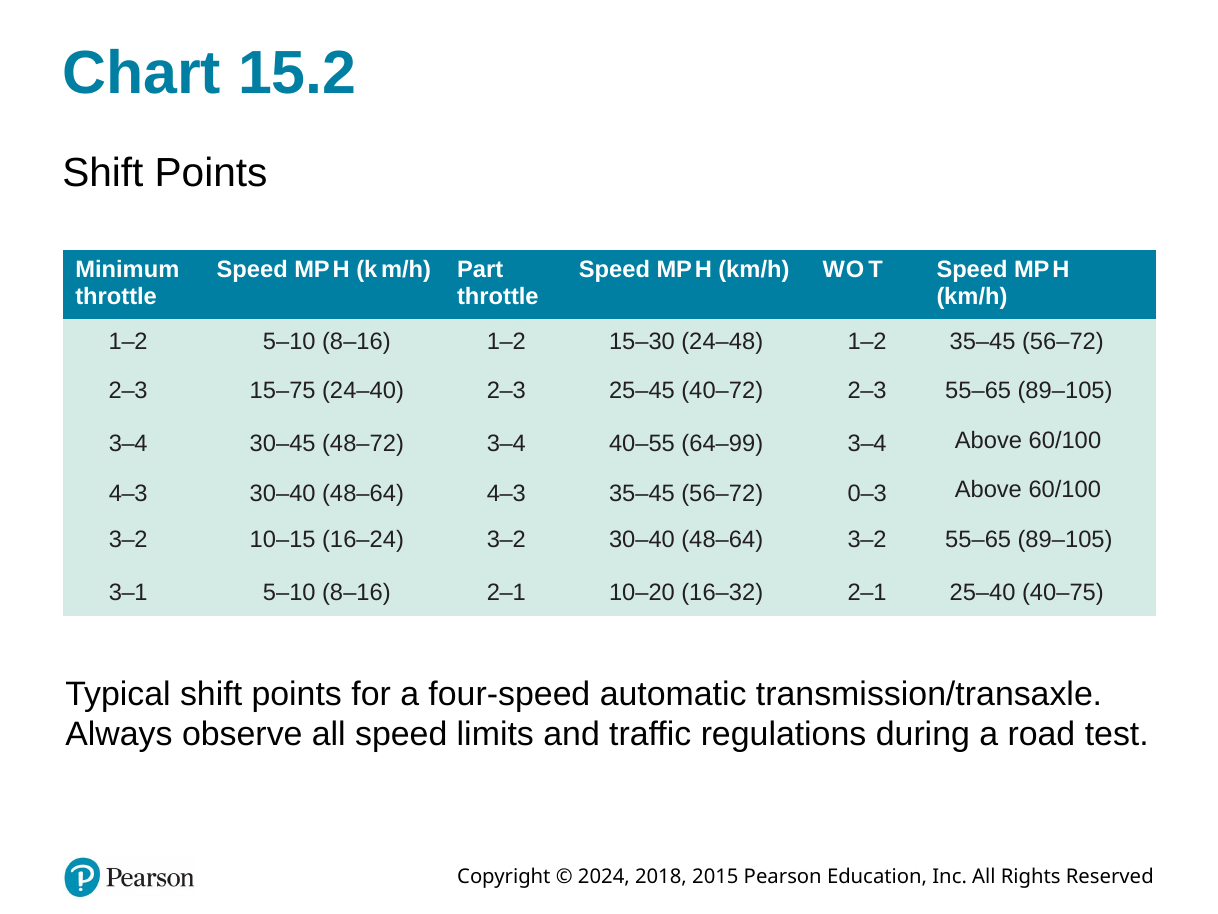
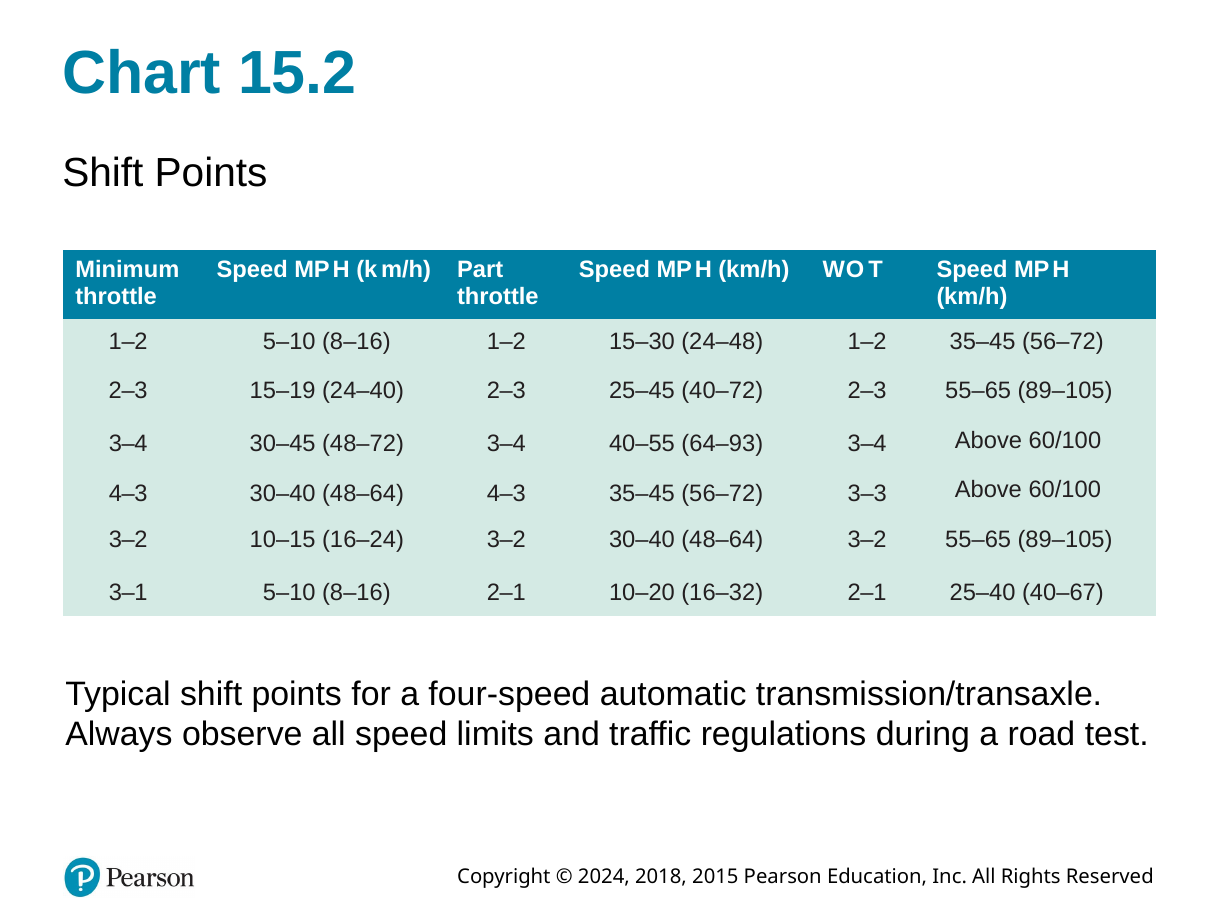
15–75: 15–75 -> 15–19 (283, 391)
64–99: 64–99 -> 64–93 (722, 444)
0–3: 0–3 -> 3–3 (867, 493)
40–75: 40–75 -> 40–67 (1063, 592)
